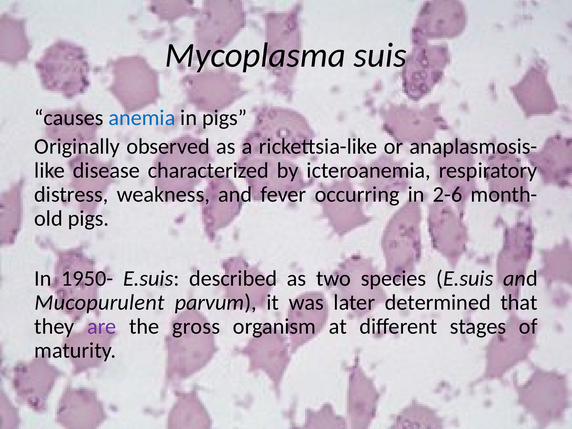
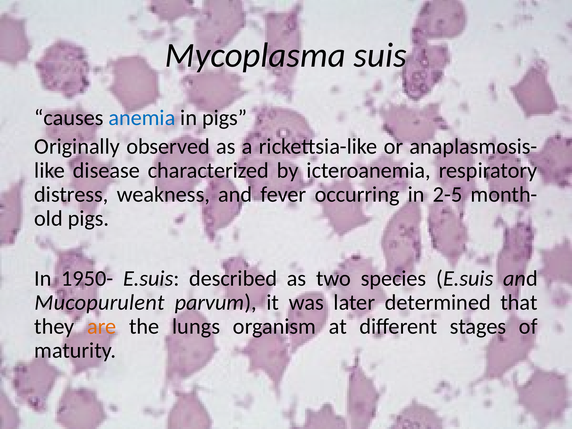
2-6: 2-6 -> 2-5 (448, 195)
are colour: purple -> orange (102, 326)
gross: gross -> lungs (196, 326)
